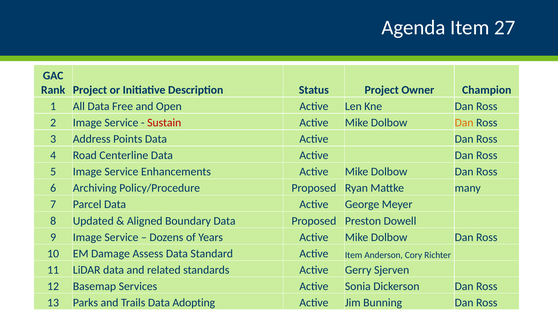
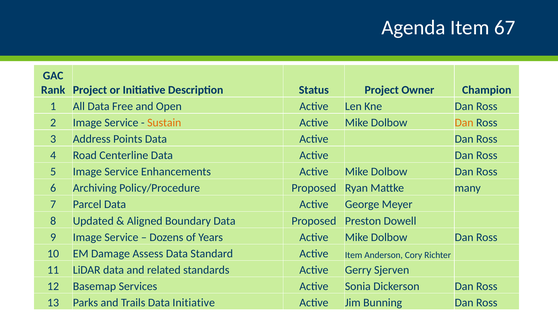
27: 27 -> 67 (505, 28)
Sustain colour: red -> orange (164, 123)
Data Adopting: Adopting -> Initiative (194, 302)
